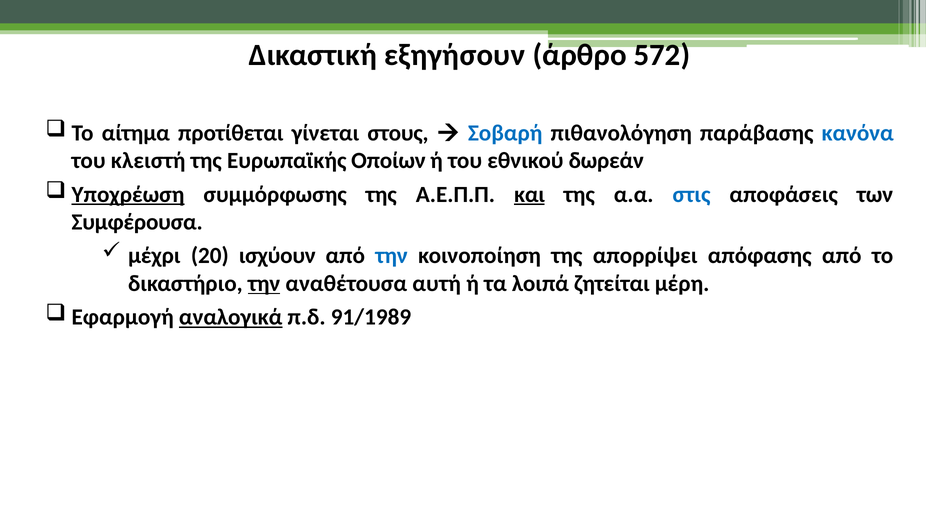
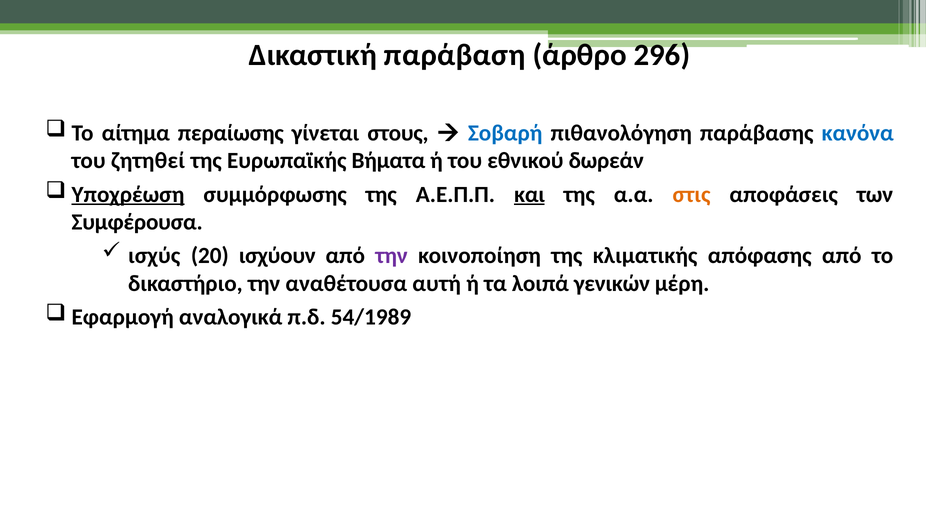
εξηγήσουν: εξηγήσουν -> παράβαση (455, 55)
572: 572 -> 296 (662, 55)
προτίθεται: προτίθεται -> περαίωσης (231, 133)
κλειστή: κλειστή -> ζητηθεί (148, 161)
Οποίων: Οποίων -> Βήματα (388, 161)
στις colour: blue -> orange (691, 194)
μέχρι: μέχρι -> ισχύς (154, 256)
την colour: blue -> purple (392, 256)
απορρίψει: απορρίψει -> κλιματικής (645, 256)
την underline: present -> none (264, 283)
ζητείται: ζητείται -> γενικών (612, 283)
αναλογικά underline: present -> none (231, 317)
91/1989: 91/1989 -> 54/1989 (371, 317)
